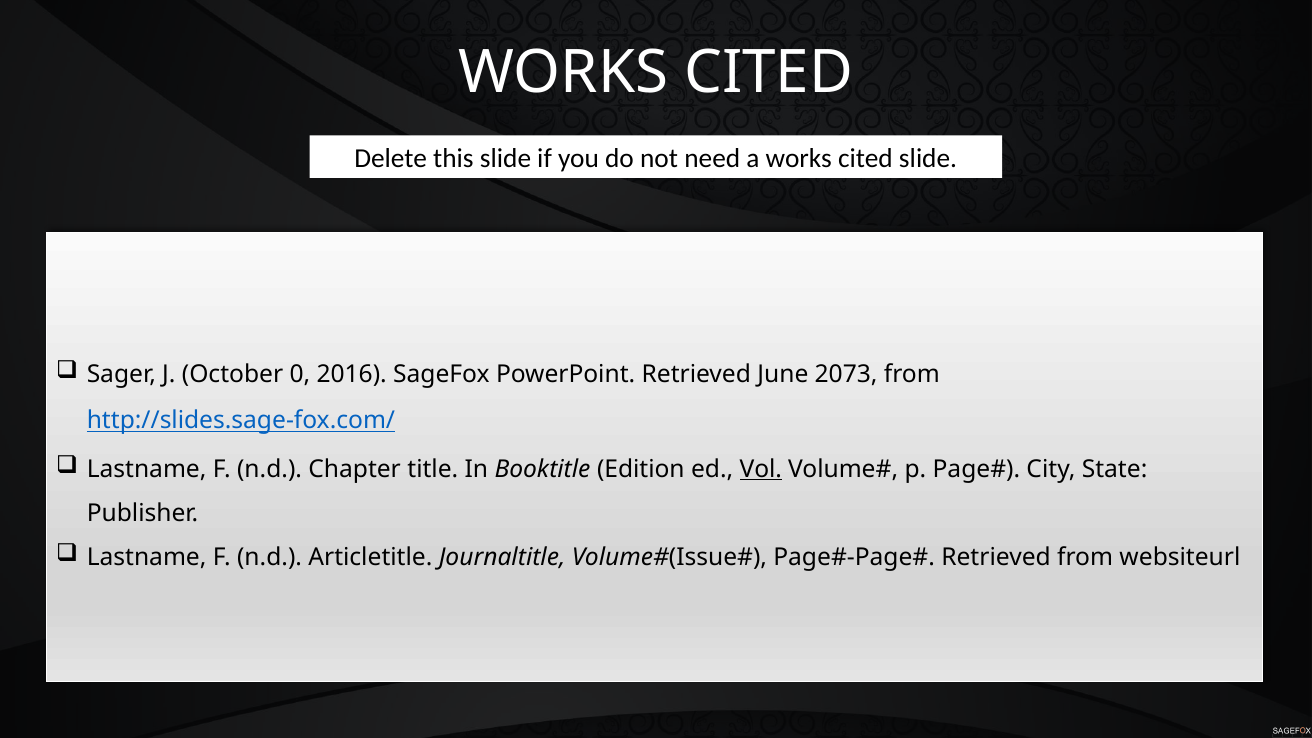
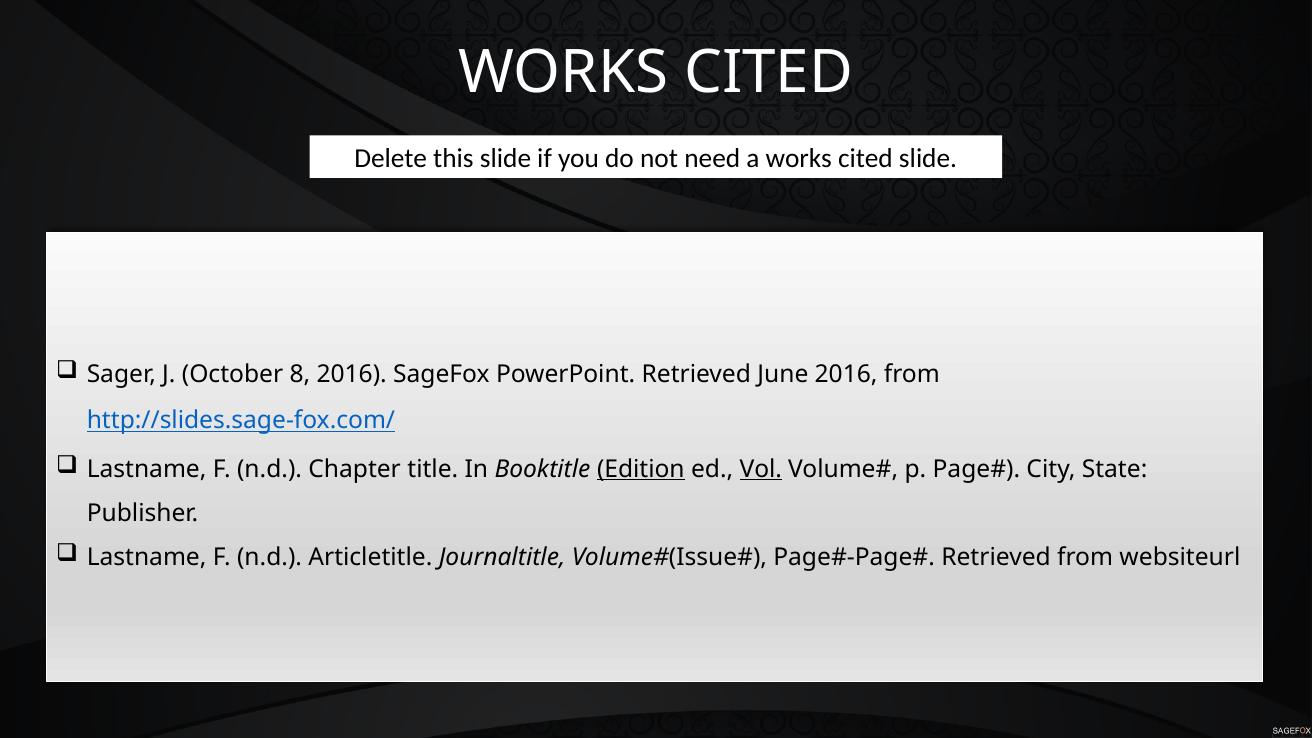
0: 0 -> 8 (300, 374)
June 2073: 2073 -> 2016 (846, 374)
Edition underline: none -> present (641, 469)
